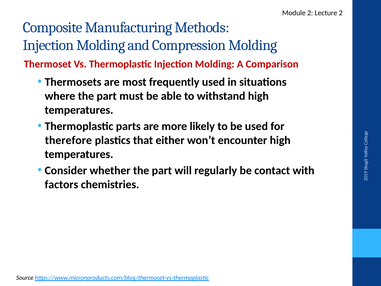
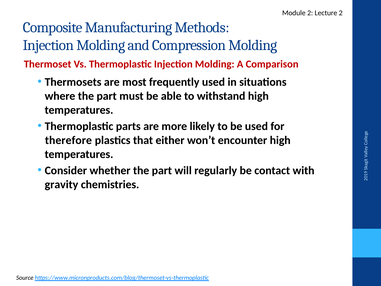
factors: factors -> gravity (61, 184)
